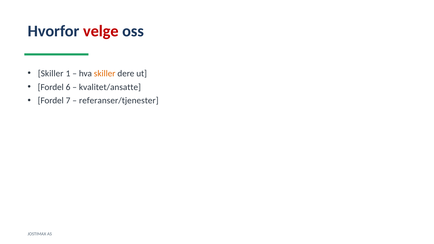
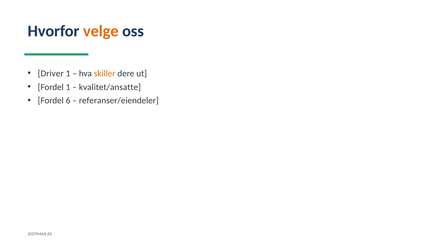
velge colour: red -> orange (101, 31)
Skiller: Skiller -> Driver (51, 74)
Fordel 6: 6 -> 1 (68, 87)
7: 7 -> 6 (68, 101)
referanser/tjenester: referanser/tjenester -> referanser/eiendeler (119, 101)
